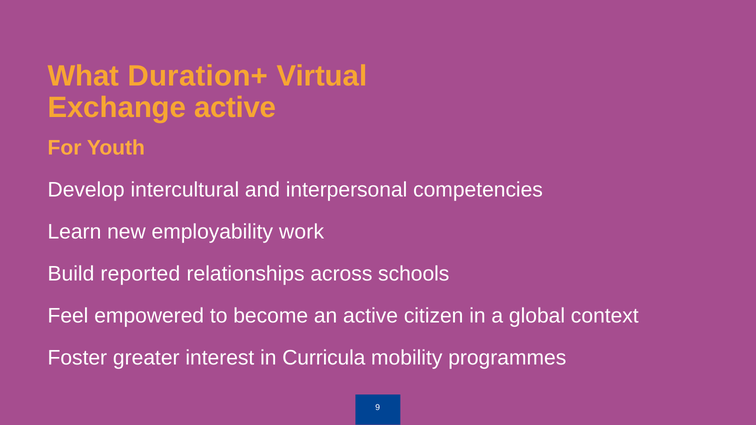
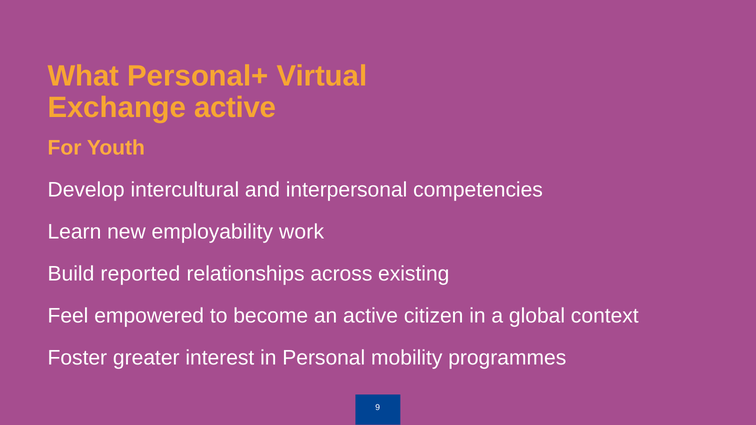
Duration+: Duration+ -> Personal+ (198, 76)
schools: schools -> existing (414, 274)
Curricula: Curricula -> Personal (324, 358)
